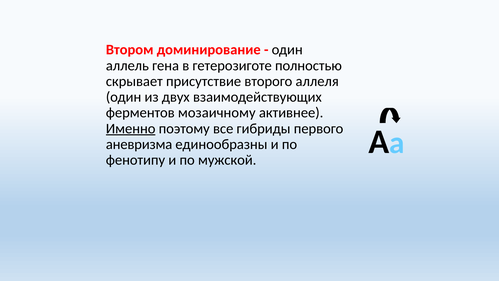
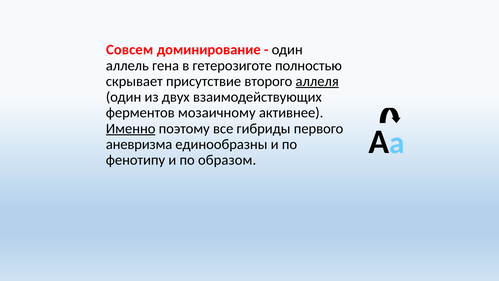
Втором: Втором -> Совсем (130, 50)
аллеля underline: none -> present (317, 81)
мужской: мужской -> образом (227, 160)
